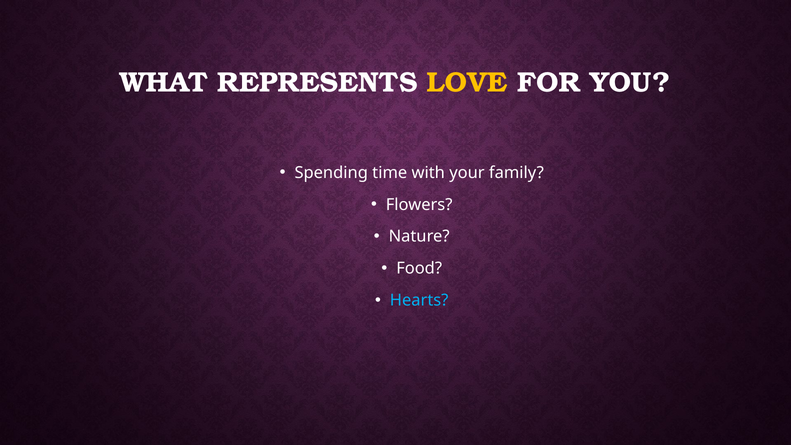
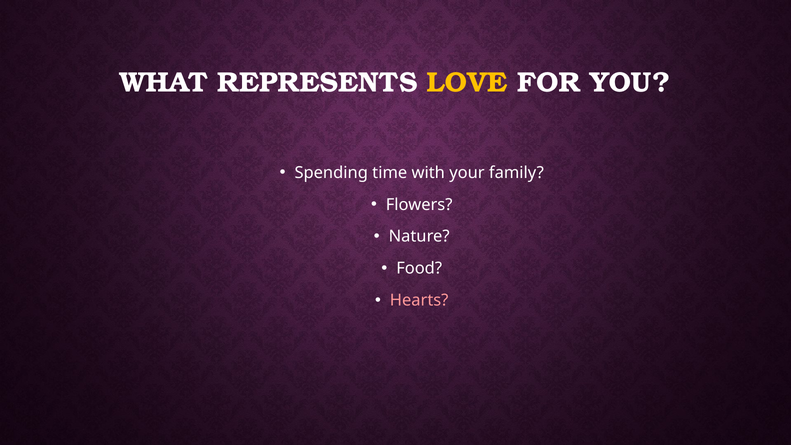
Hearts colour: light blue -> pink (419, 300)
